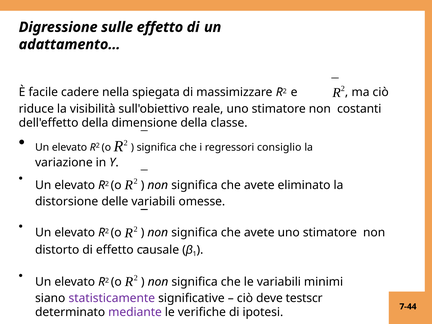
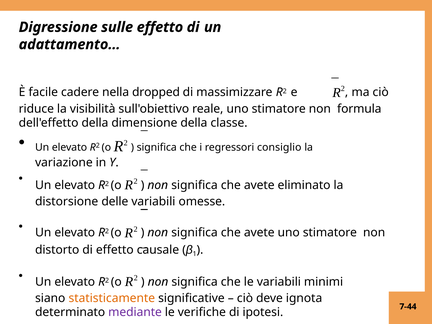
spiegata: spiegata -> dropped (156, 92)
costanti: costanti -> formula (359, 109)
statisticamente colour: purple -> orange (112, 298)
testscr: testscr -> ignota (304, 298)
